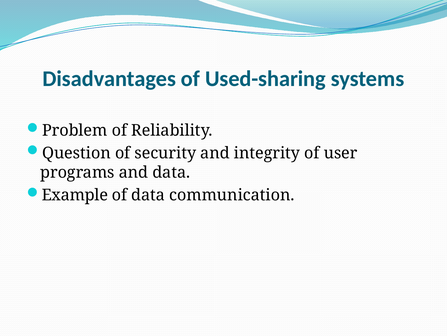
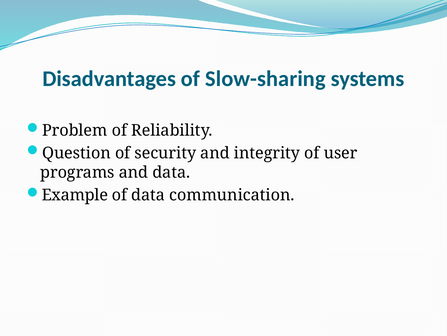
Used-sharing: Used-sharing -> Slow-sharing (265, 78)
